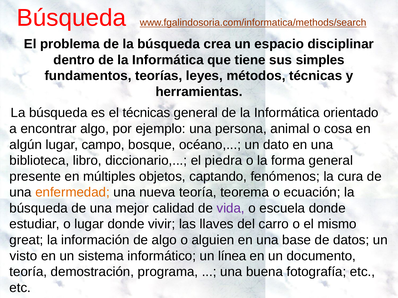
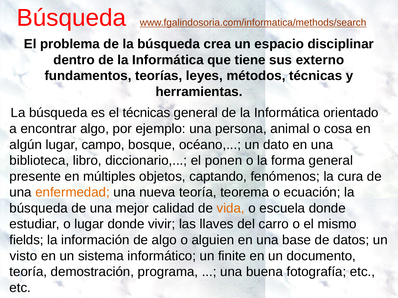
simples: simples -> externo (320, 60)
piedra: piedra -> ponen (223, 161)
vida colour: purple -> orange (231, 209)
great: great -> fields (26, 240)
línea: línea -> finite (232, 256)
